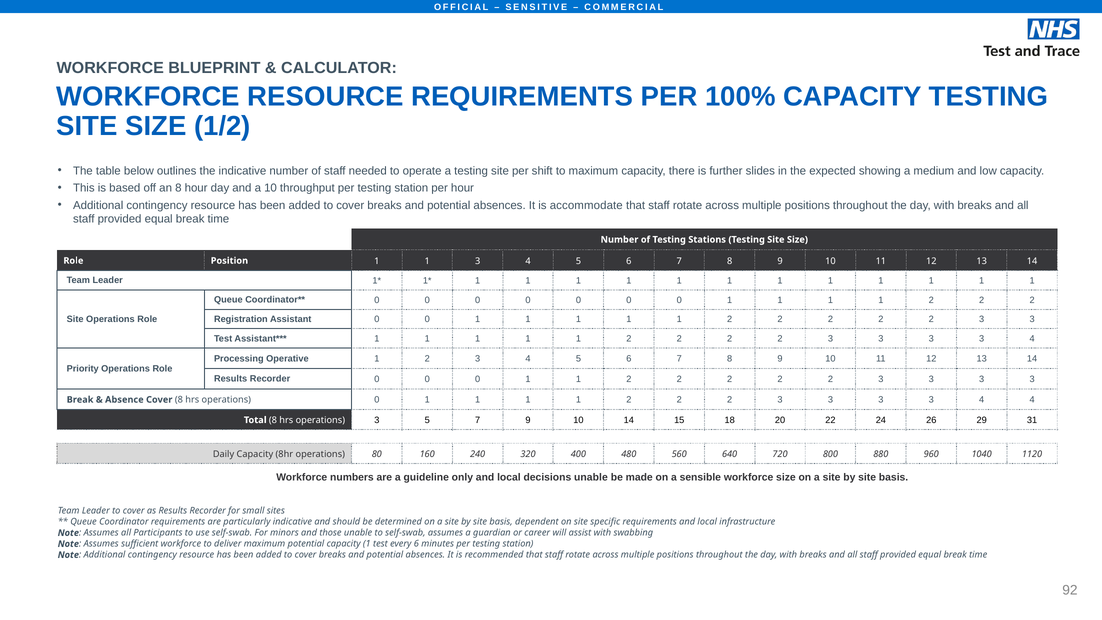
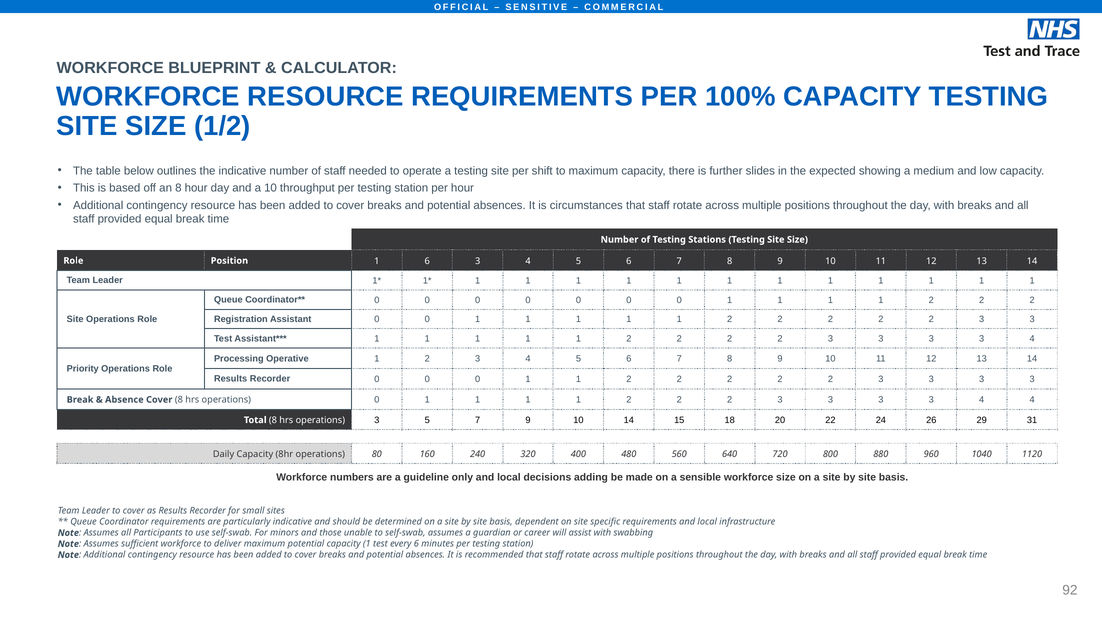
accommodate: accommodate -> circumstances (586, 205)
Position 1 1: 1 -> 6 (427, 261)
decisions unable: unable -> adding (591, 477)
